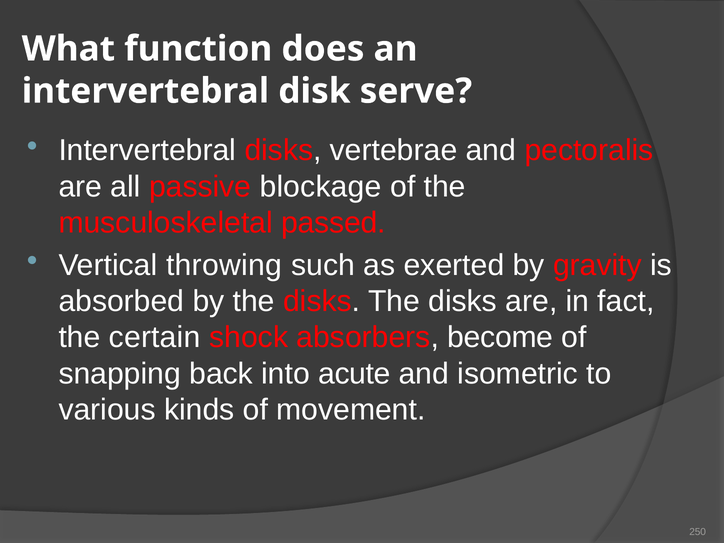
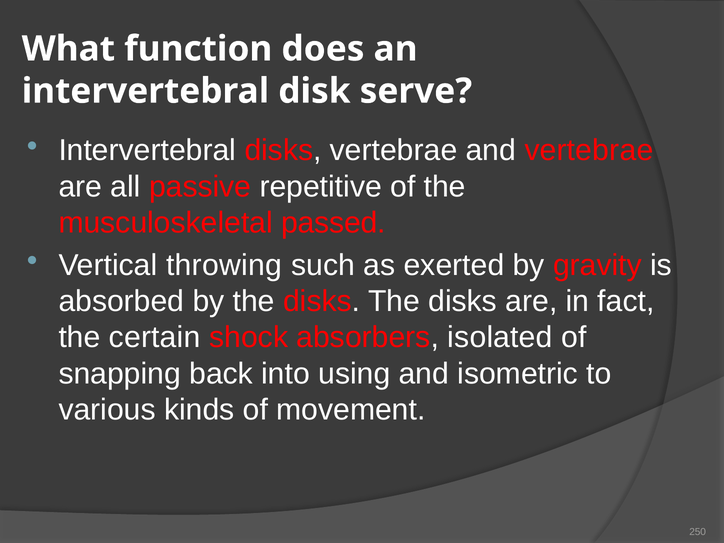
and pectoralis: pectoralis -> vertebrae (589, 150)
blockage: blockage -> repetitive (321, 187)
become: become -> isolated (500, 338)
acute: acute -> using (354, 374)
